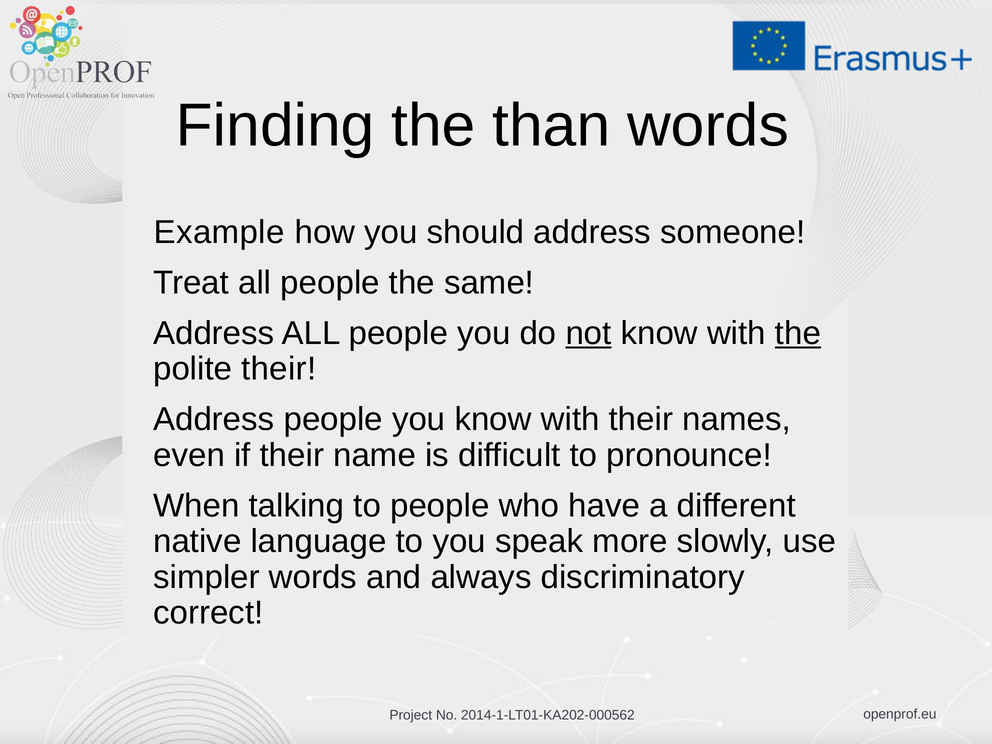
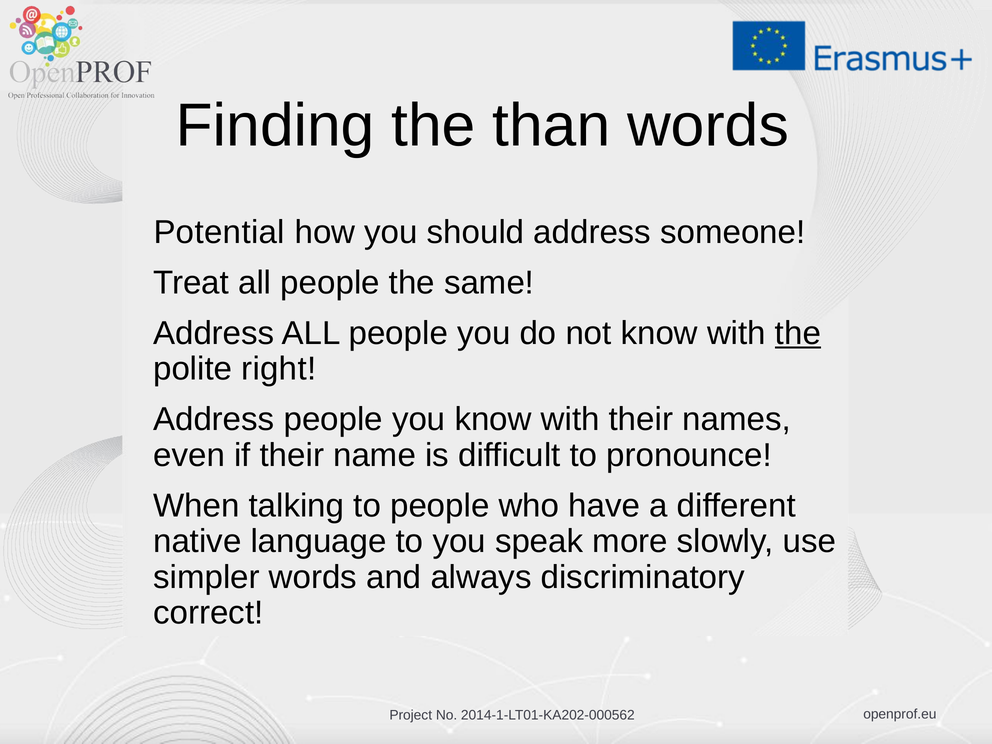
Example: Example -> Potential (219, 232)
not underline: present -> none (589, 333)
polite their: their -> right (279, 369)
